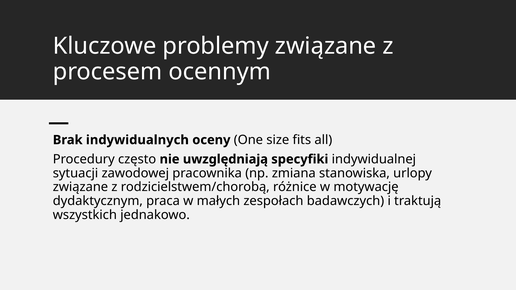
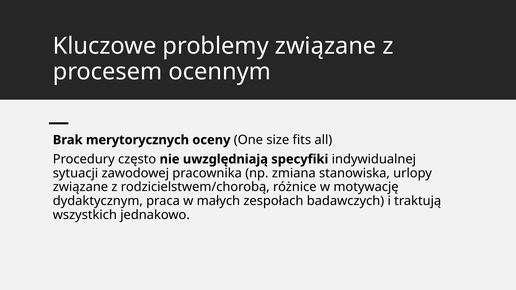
indywidualnych: indywidualnych -> merytorycznych (137, 140)
